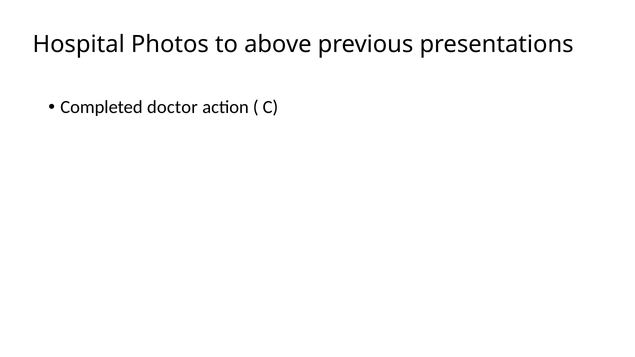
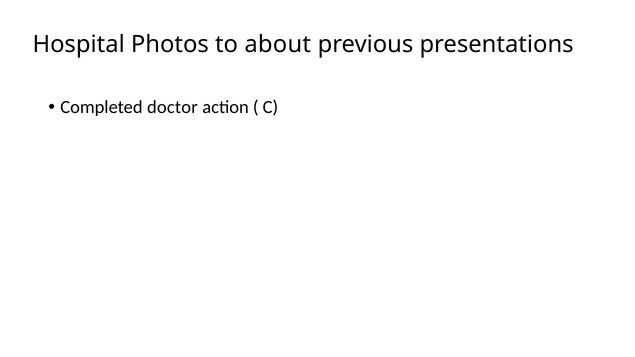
above: above -> about (278, 44)
